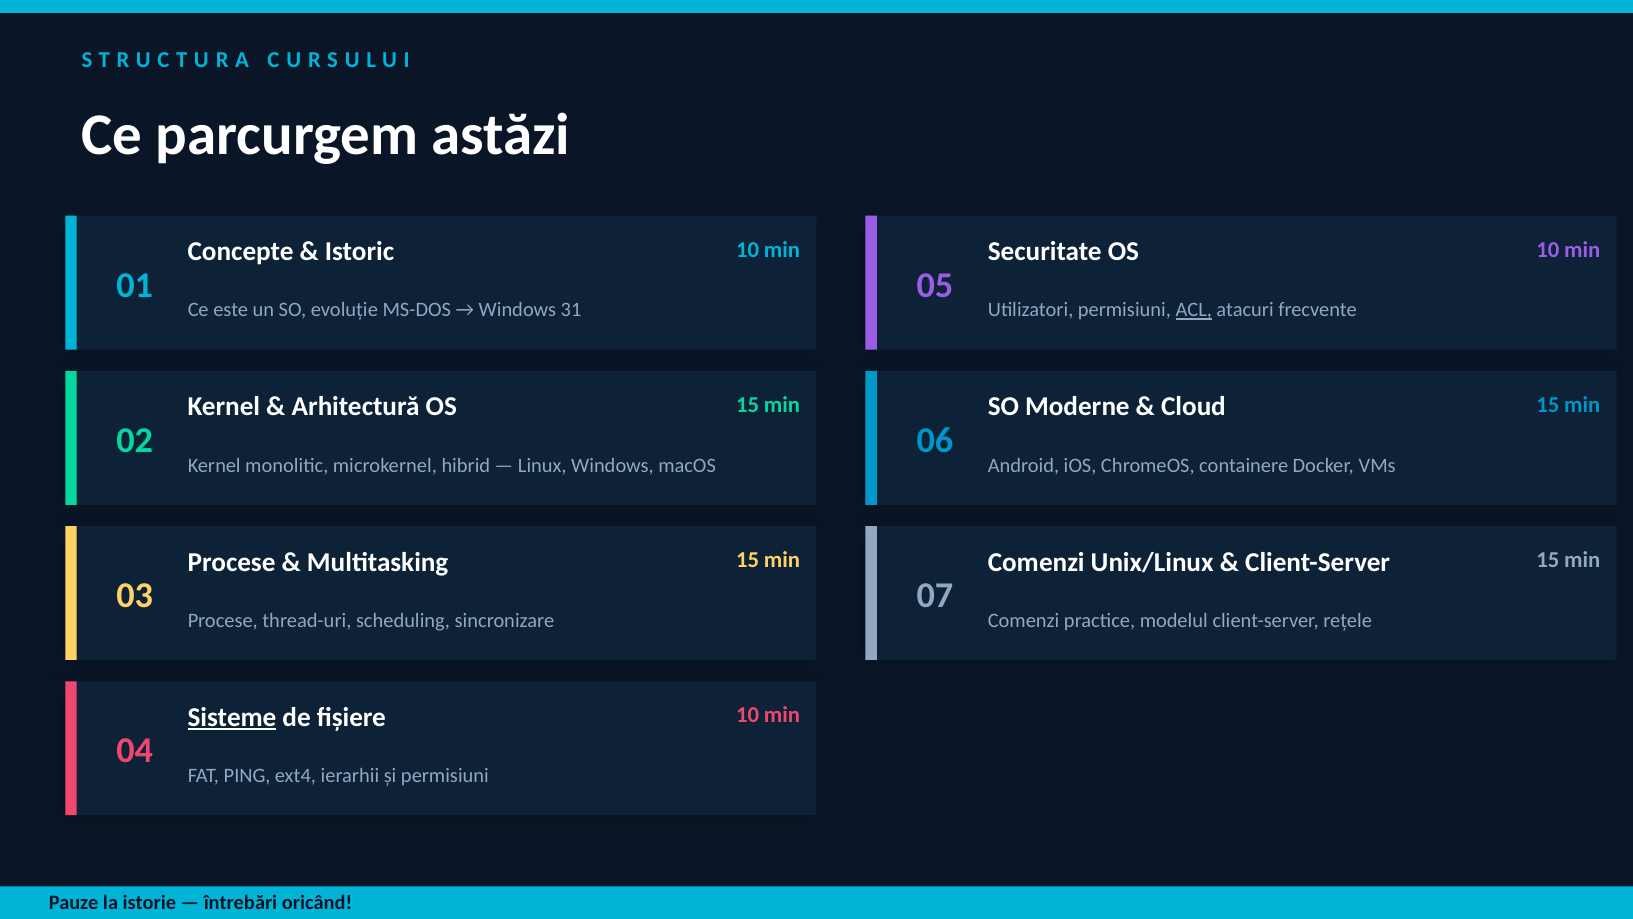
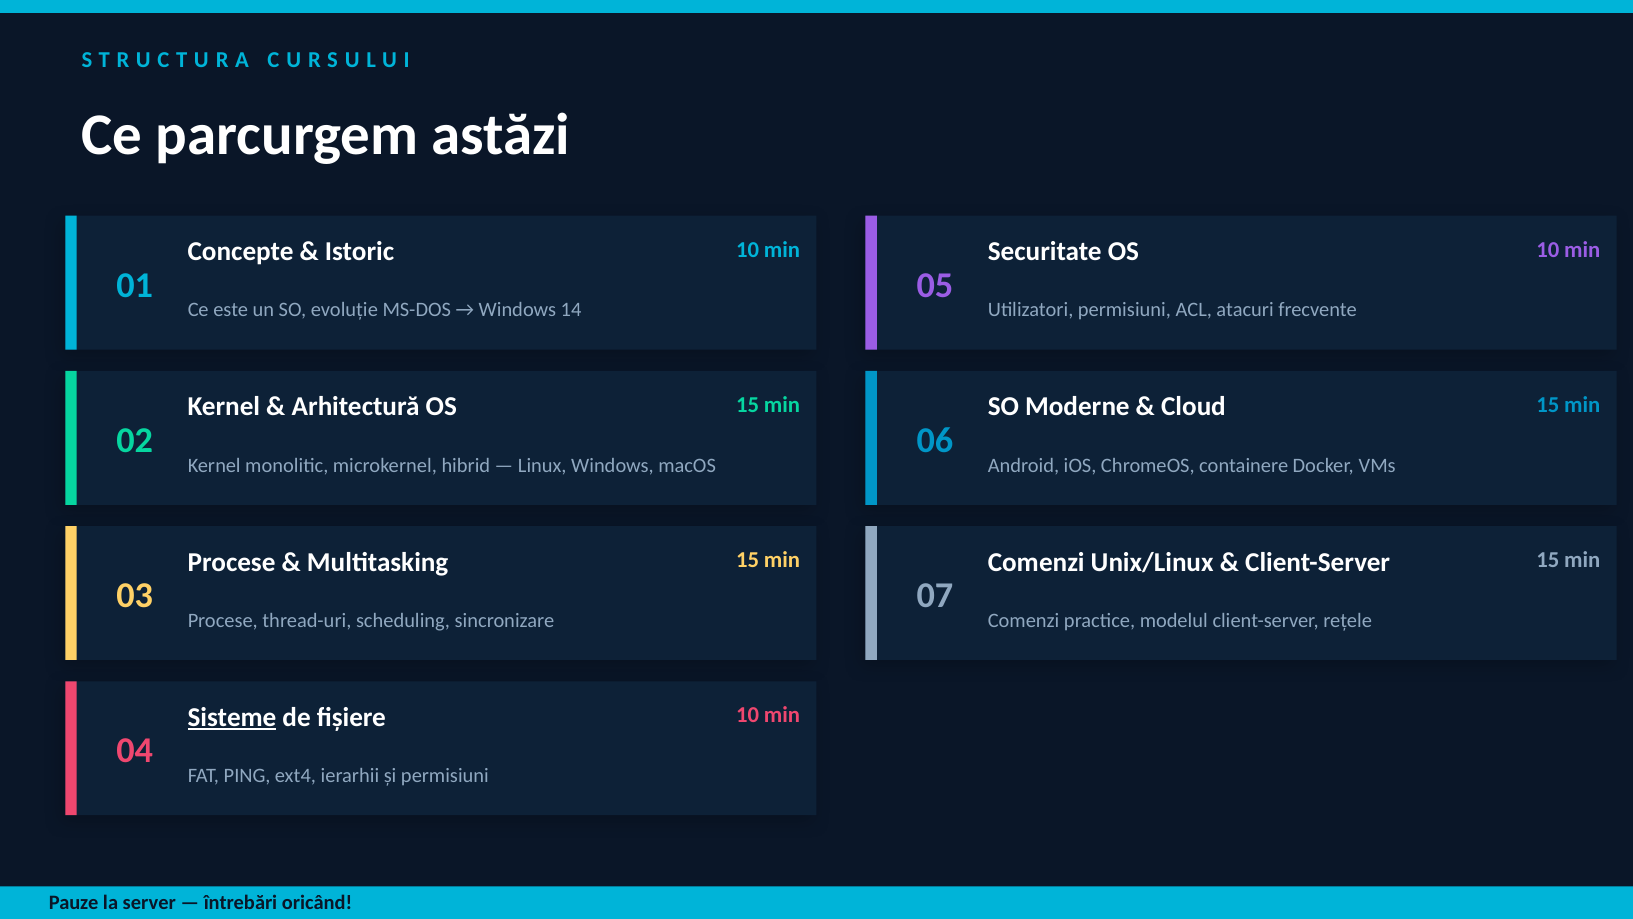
31: 31 -> 14 (571, 310)
ACL underline: present -> none (1194, 310)
istorie: istorie -> server (149, 903)
